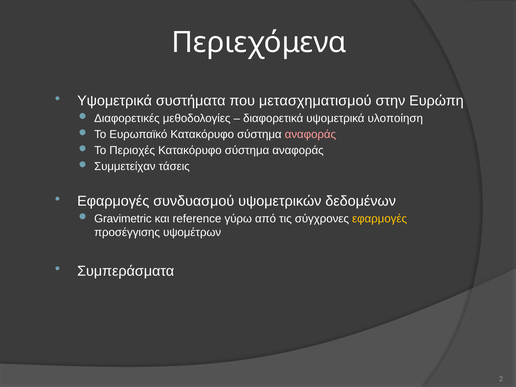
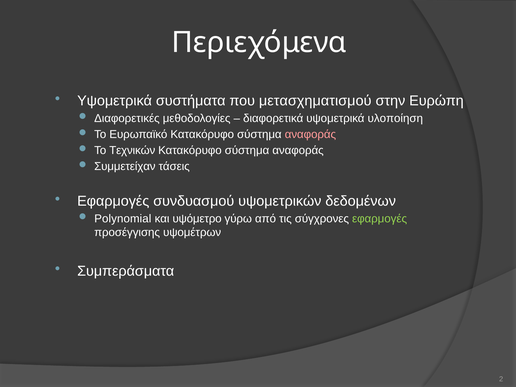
Περιοχές: Περιοχές -> Τεχνικών (132, 150)
Gravimetric: Gravimetric -> Polynomial (123, 219)
reference: reference -> υψόμετρο (197, 219)
εφαρμογές colour: yellow -> light green (380, 219)
